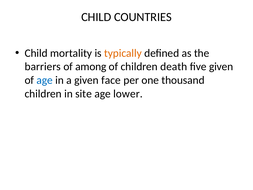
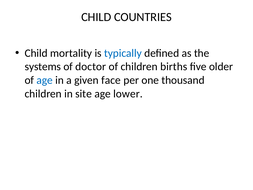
typically colour: orange -> blue (123, 53)
barriers: barriers -> systems (43, 67)
among: among -> doctor (91, 67)
death: death -> births (174, 67)
five given: given -> older (221, 67)
